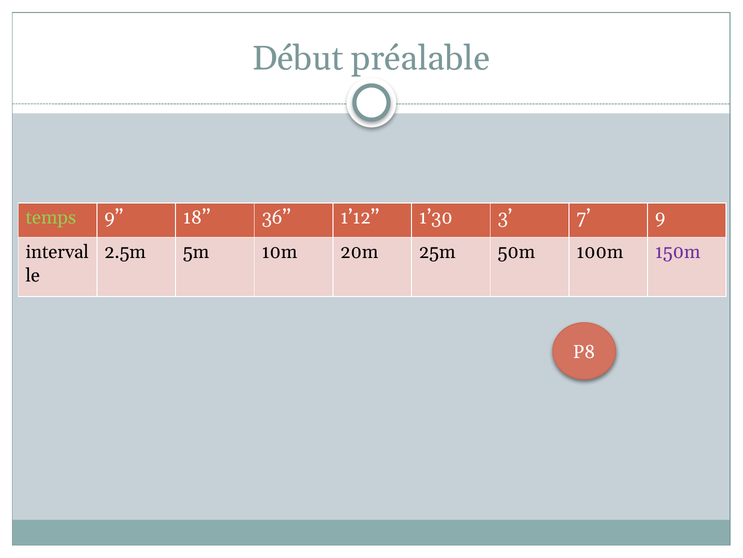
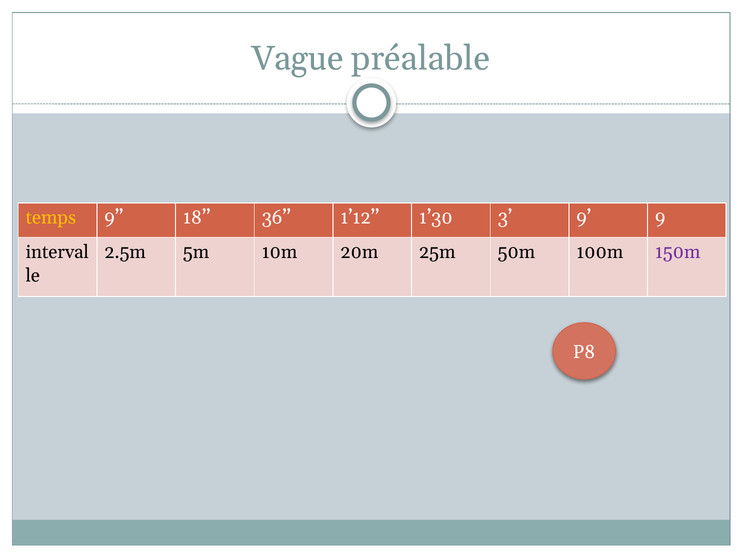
Début: Début -> Vague (298, 59)
temps colour: light green -> yellow (51, 217)
3 7: 7 -> 9 (584, 217)
